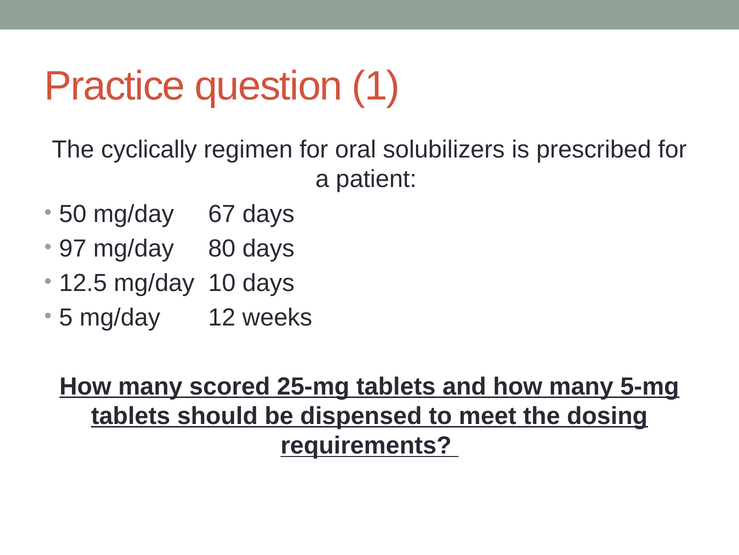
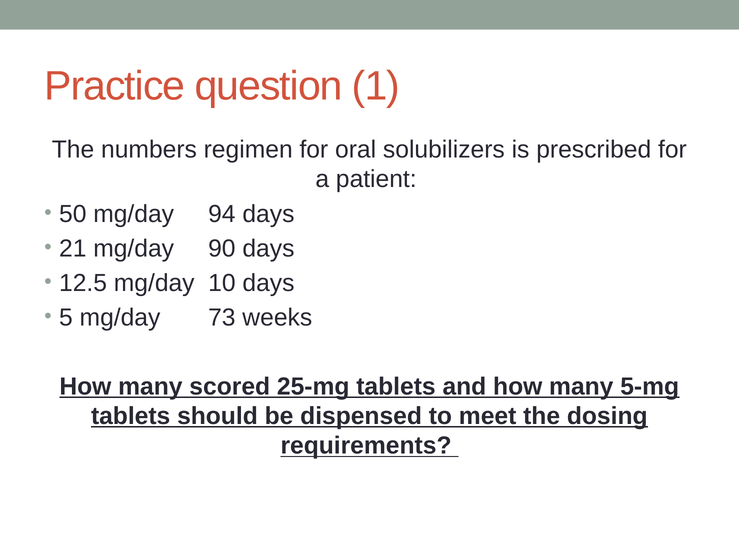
cyclically: cyclically -> numbers (149, 150)
67: 67 -> 94 (222, 214)
97: 97 -> 21 (73, 248)
80: 80 -> 90 (222, 248)
12: 12 -> 73 (222, 317)
